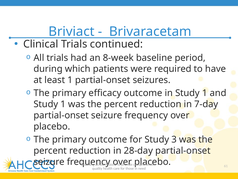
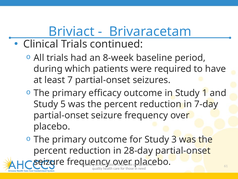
least 1: 1 -> 7 (70, 80)
1: 1 -> 5 (63, 104)
